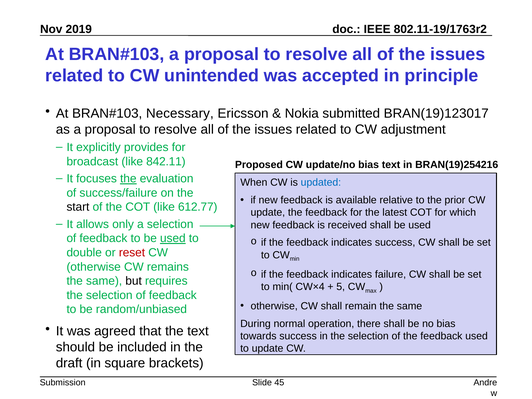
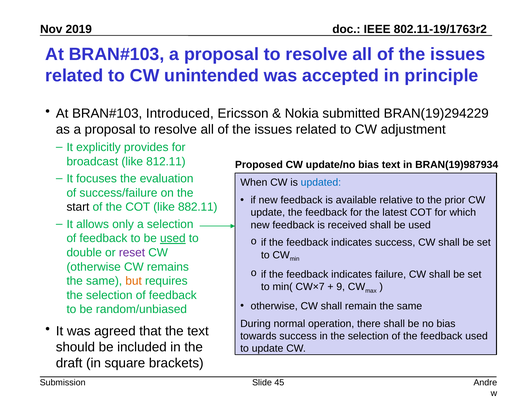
Necessary: Necessary -> Introduced (180, 114)
BRAN(19)123017: BRAN(19)123017 -> BRAN(19)294229 (436, 114)
842.11: 842.11 -> 812.11 (166, 162)
BRAN(19)254216: BRAN(19)254216 -> BRAN(19)987934 (457, 165)
the underline: present -> none (128, 179)
612.77: 612.77 -> 882.11 (198, 207)
reset colour: red -> purple (132, 253)
but colour: black -> orange (134, 281)
CW×4: CW×4 -> CW×7 (310, 287)
5: 5 -> 9 (341, 287)
